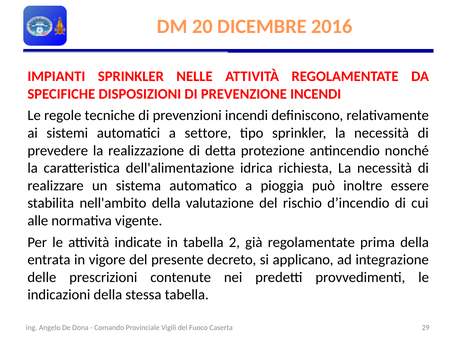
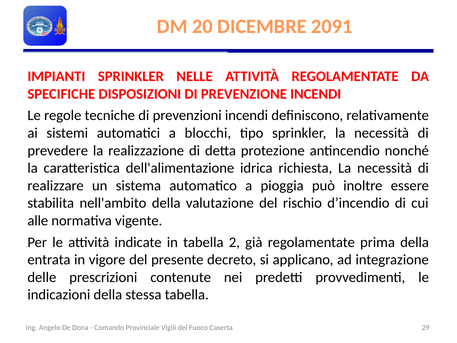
2016: 2016 -> 2091 (332, 26)
settore: settore -> blocchi (208, 133)
